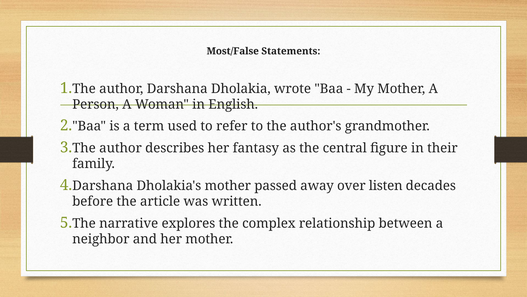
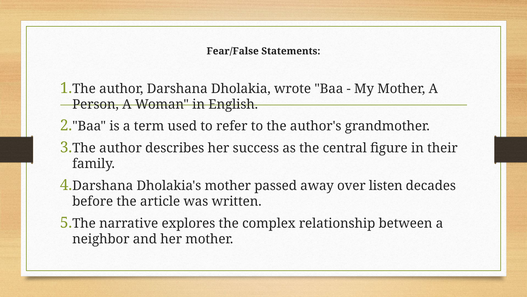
Most/False: Most/False -> Fear/False (233, 51)
fantasy: fantasy -> success (256, 148)
